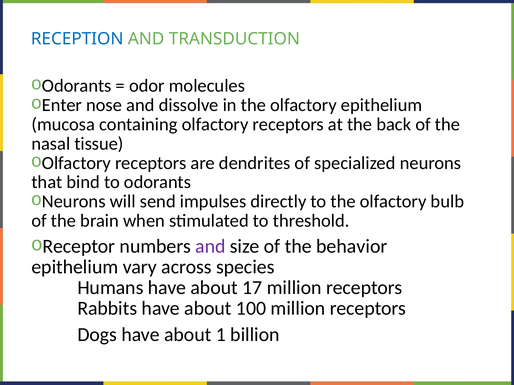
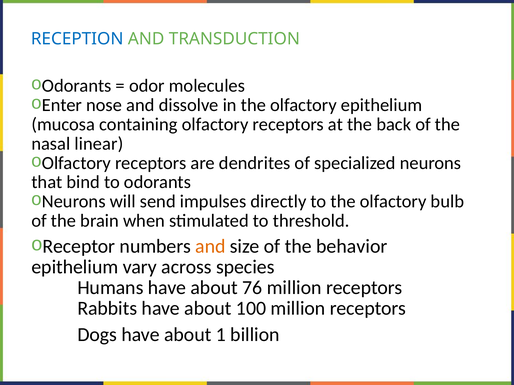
tissue: tissue -> linear (99, 144)
and colour: purple -> orange (210, 247)
17: 17 -> 76 (252, 288)
